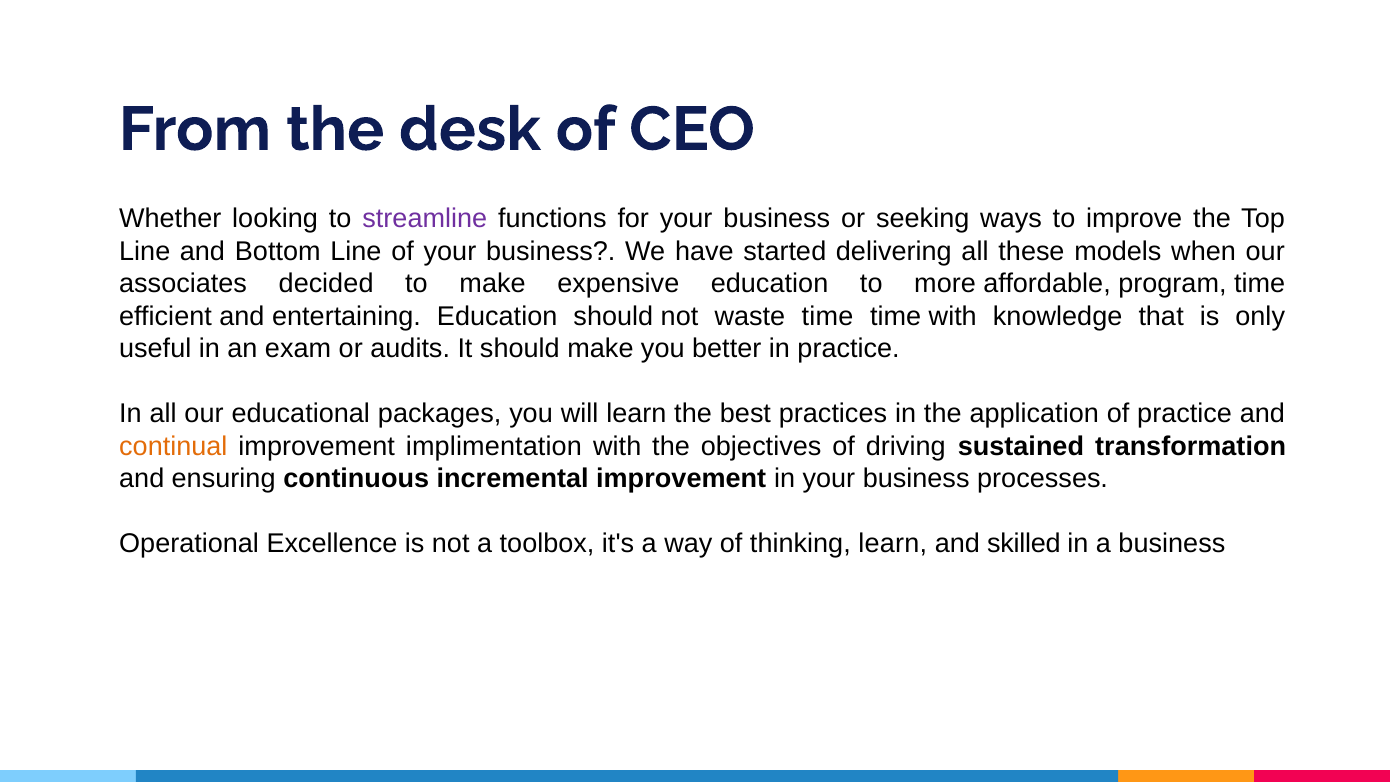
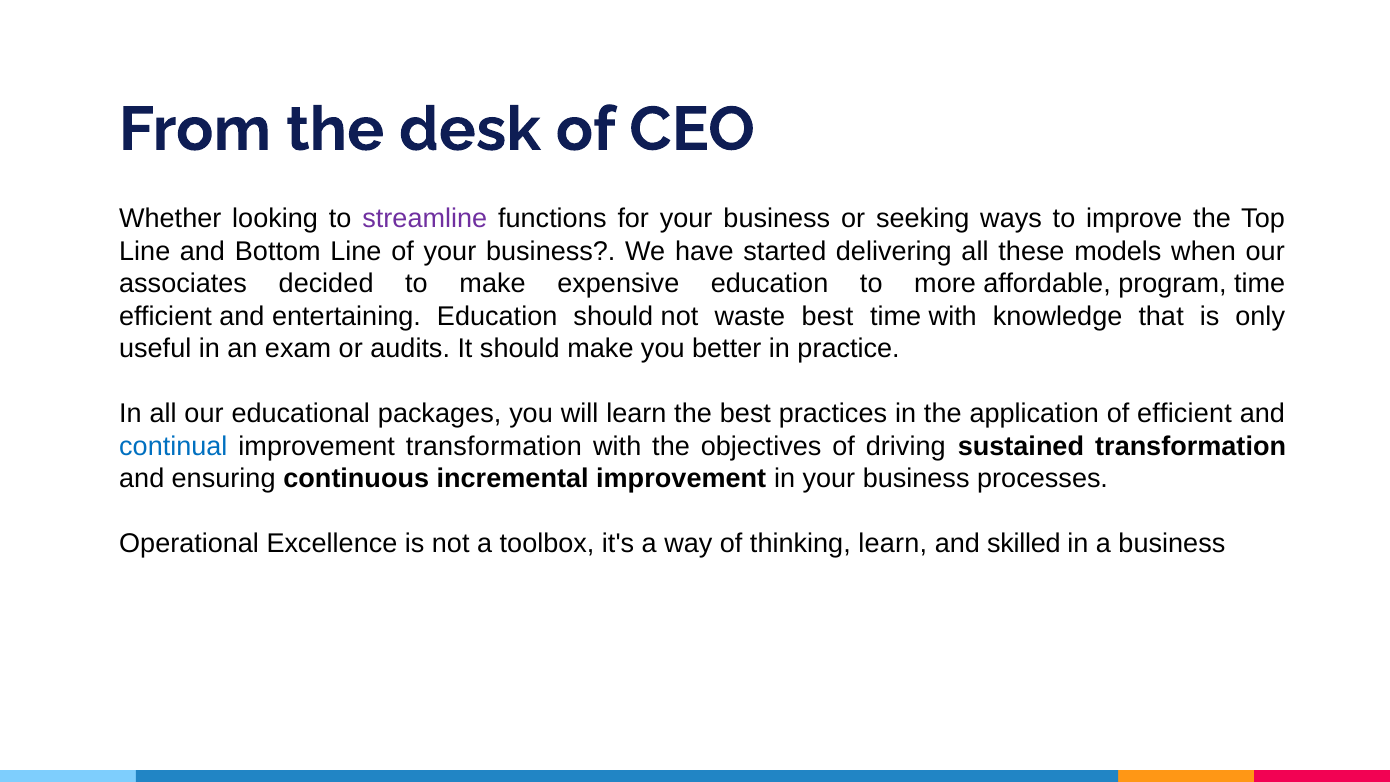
waste time: time -> best (827, 316)
of practice: practice -> efficient (1184, 414)
continual colour: orange -> blue (173, 446)
improvement implimentation: implimentation -> transformation (494, 446)
